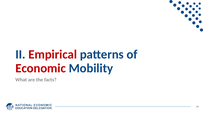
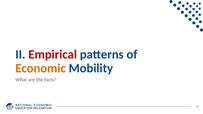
Economic colour: red -> orange (41, 68)
